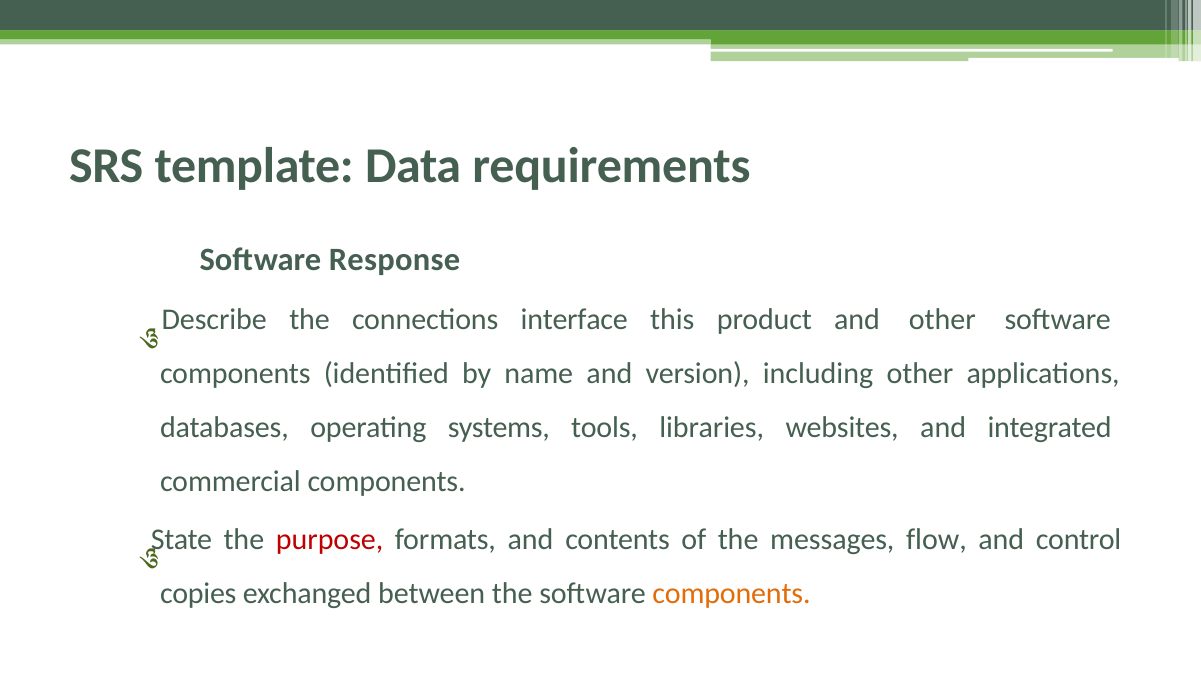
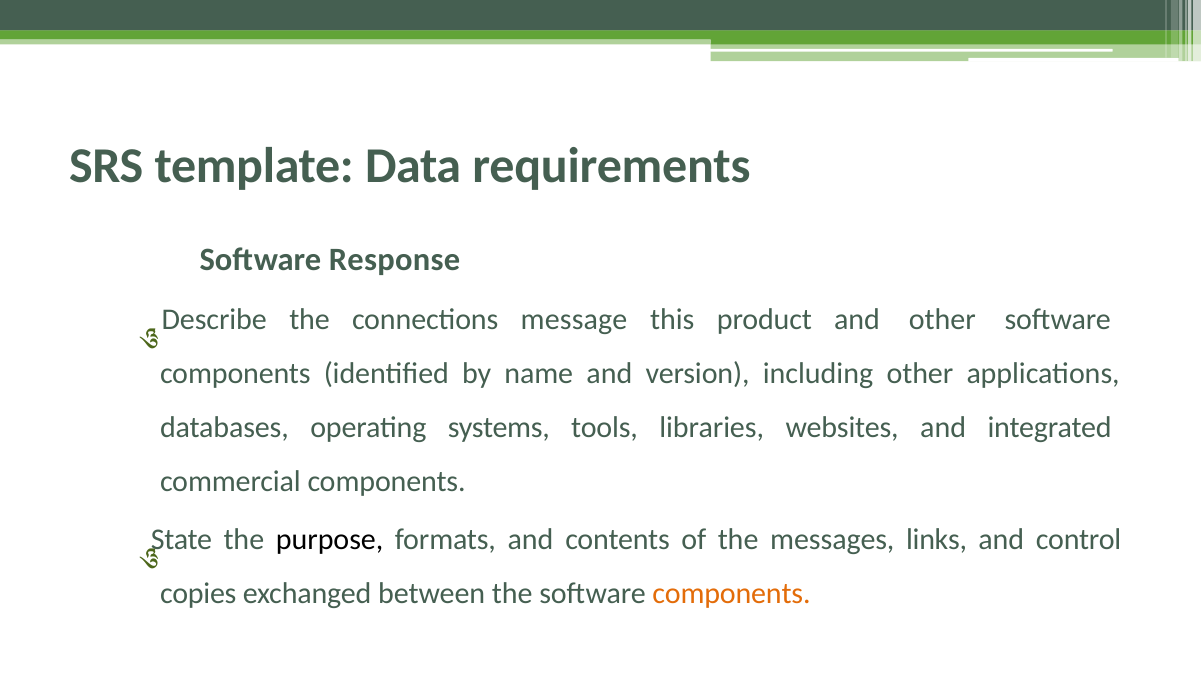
interface: interface -> message (574, 319)
purpose colour: red -> black (330, 539)
flow: flow -> links (937, 539)
